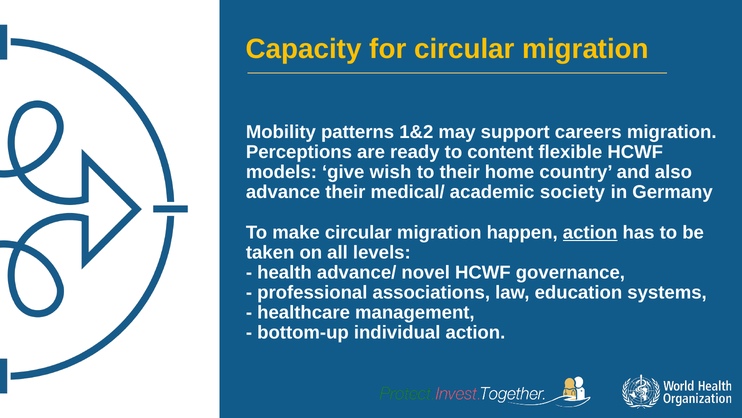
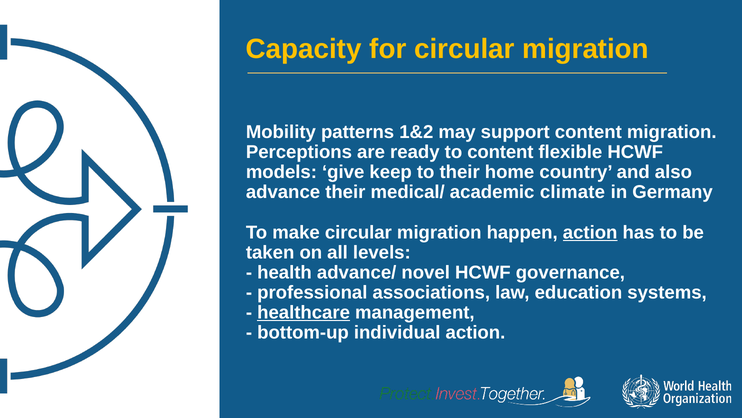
support careers: careers -> content (588, 132)
wish: wish -> keep (391, 172)
society: society -> climate (572, 192)
healthcare underline: none -> present (304, 312)
